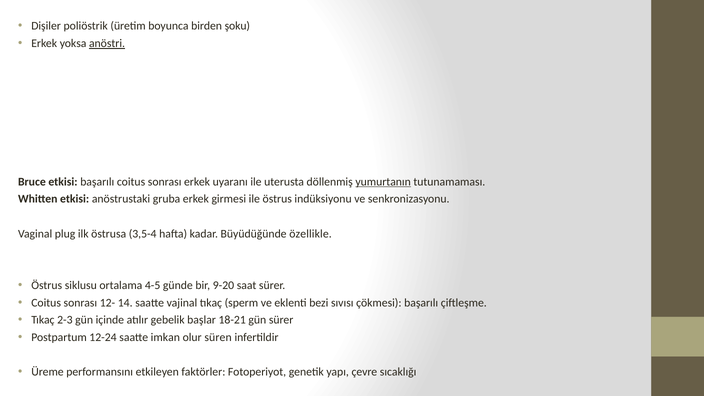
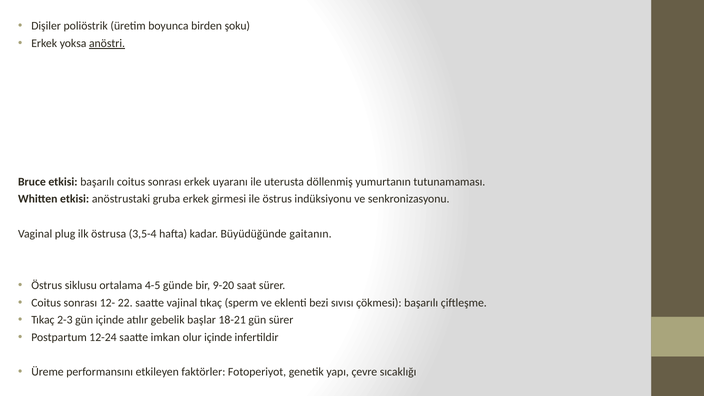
yumurtanın underline: present -> none (383, 182)
özellikle: özellikle -> gaitanın (311, 234)
14: 14 -> 22 (125, 303)
olur süren: süren -> içinde (218, 337)
